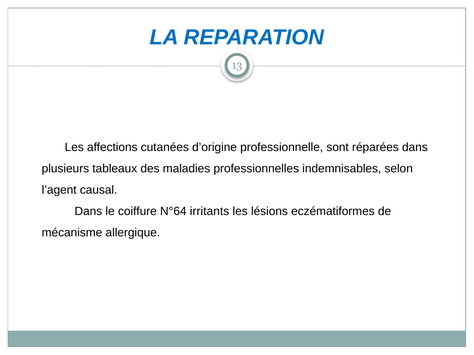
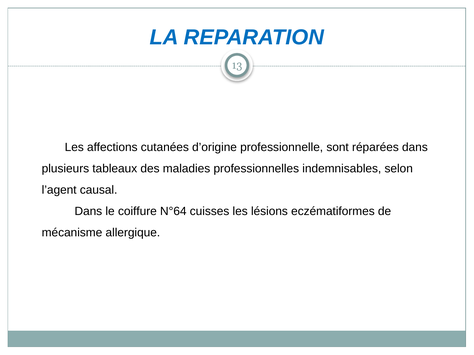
irritants: irritants -> cuisses (210, 212)
